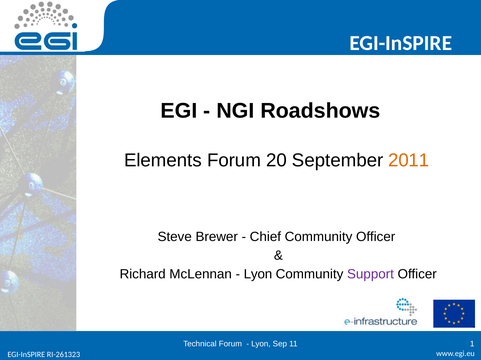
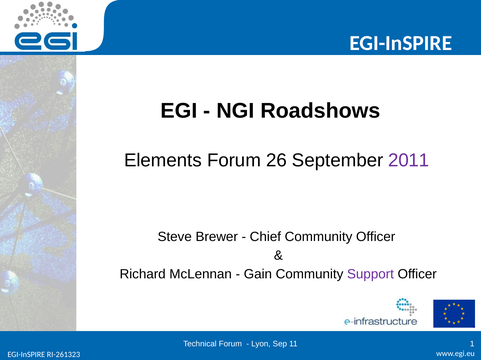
20: 20 -> 26 (277, 161)
2011 colour: orange -> purple (409, 161)
Lyon: Lyon -> Gain (258, 275)
